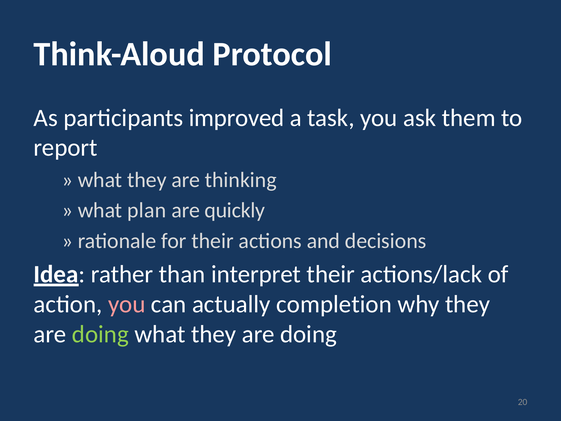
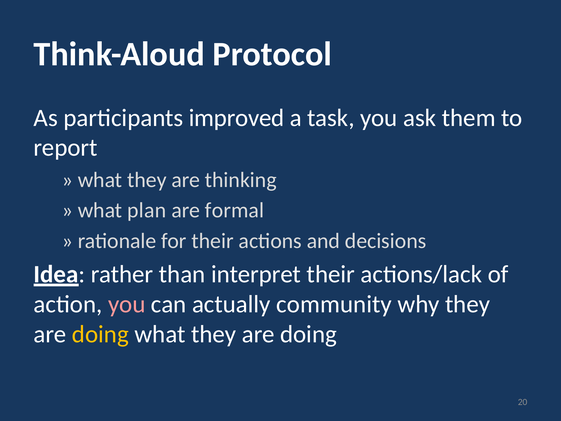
quickly: quickly -> formal (235, 210)
completion: completion -> community (334, 304)
doing colour: light green -> yellow (100, 334)
